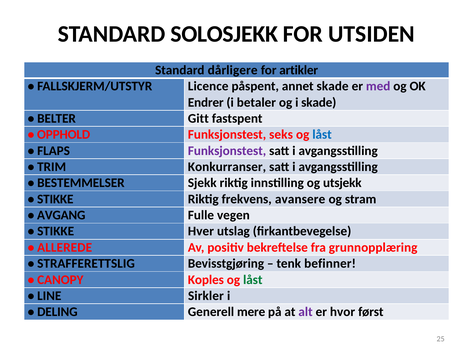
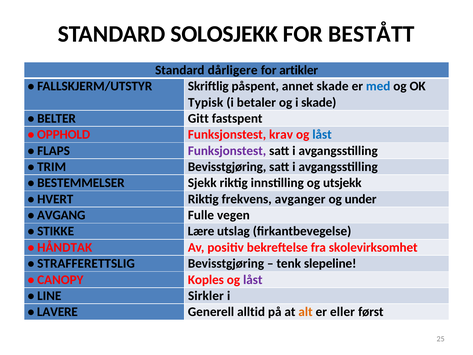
UTSIDEN: UTSIDEN -> BESTÅTT (371, 34)
Licence: Licence -> Skriftlig (208, 86)
med colour: purple -> blue (378, 86)
Endrer: Endrer -> Typisk (206, 102)
seks: seks -> krav (281, 135)
TRIM Konkurranser: Konkurranser -> Bevisstgjøring (227, 167)
STIKKE: STIKKE -> HVERT (55, 199)
avansere: avansere -> avganger (300, 199)
stram: stram -> under (361, 199)
Hver: Hver -> Lære (201, 231)
ALLEREDE: ALLEREDE -> HÅNDTAK (65, 247)
grunnopplæring: grunnopplæring -> skolevirksomhet (373, 247)
befinner: befinner -> slepeline (330, 263)
låst colour: green -> purple (253, 279)
DELING: DELING -> LAVERE (57, 312)
mere: mere -> alltid (251, 312)
alt colour: purple -> orange (306, 312)
hvor: hvor -> eller (342, 312)
